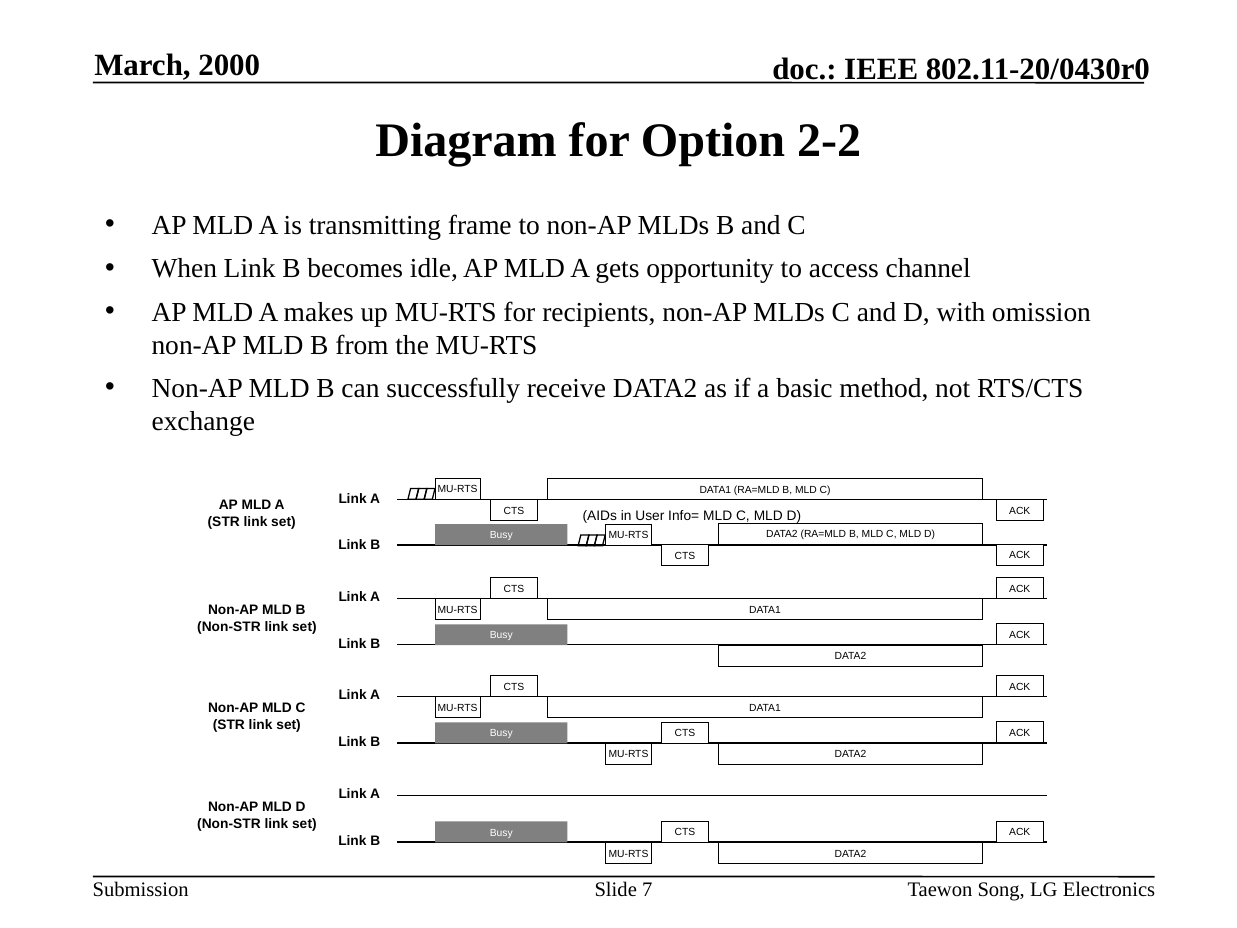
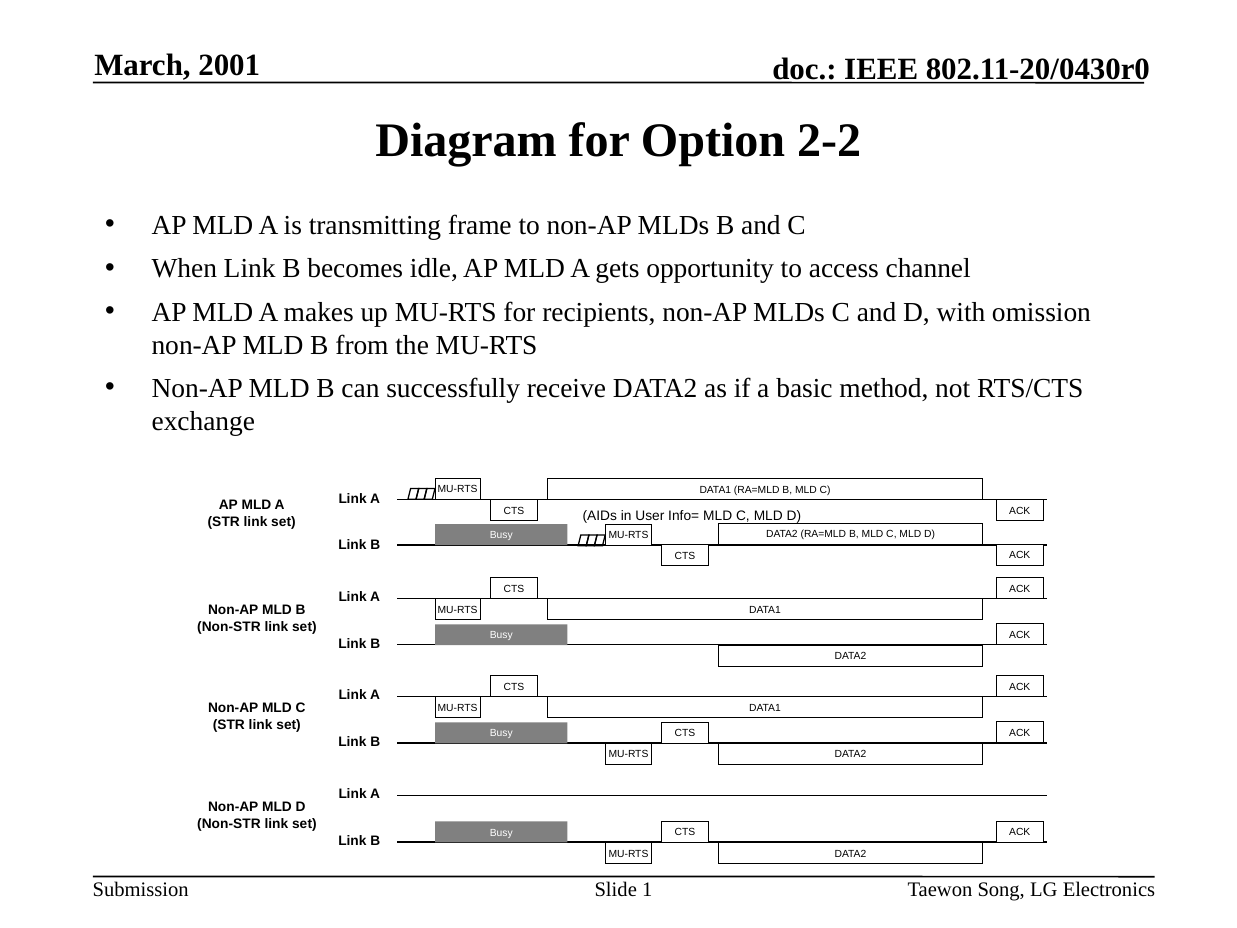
2000: 2000 -> 2001 (229, 66)
7: 7 -> 1 (647, 890)
